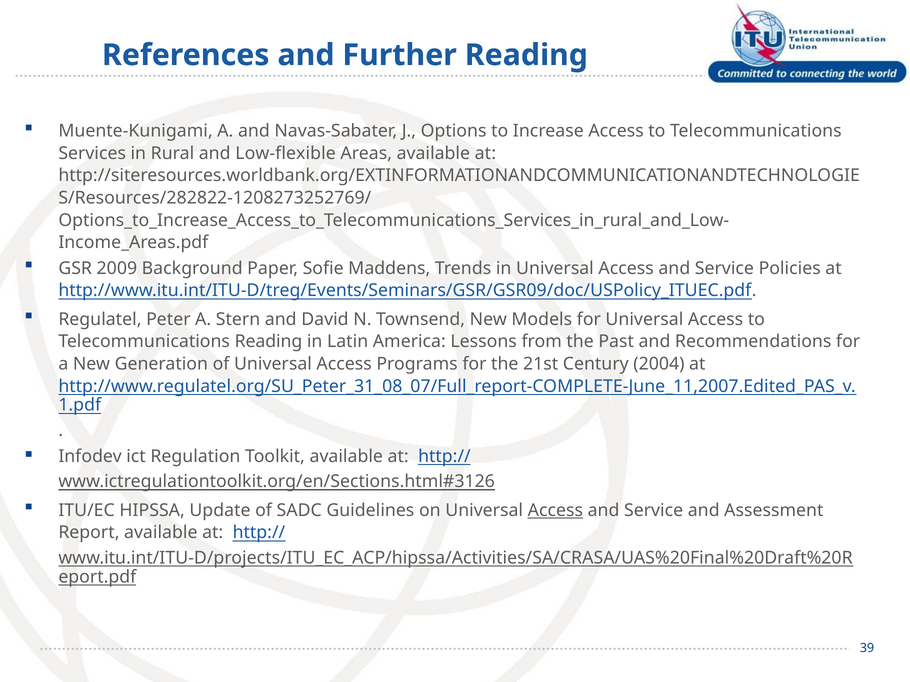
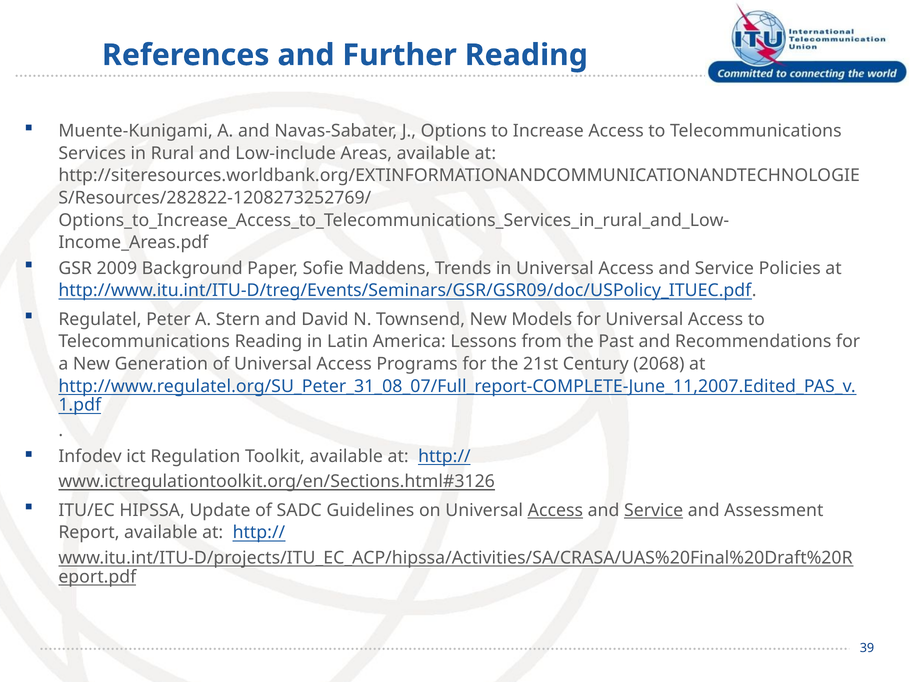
Low-flexible: Low-flexible -> Low-include (286, 153)
2004: 2004 -> 2068 (659, 364)
Service underline: none -> present (654, 511)
